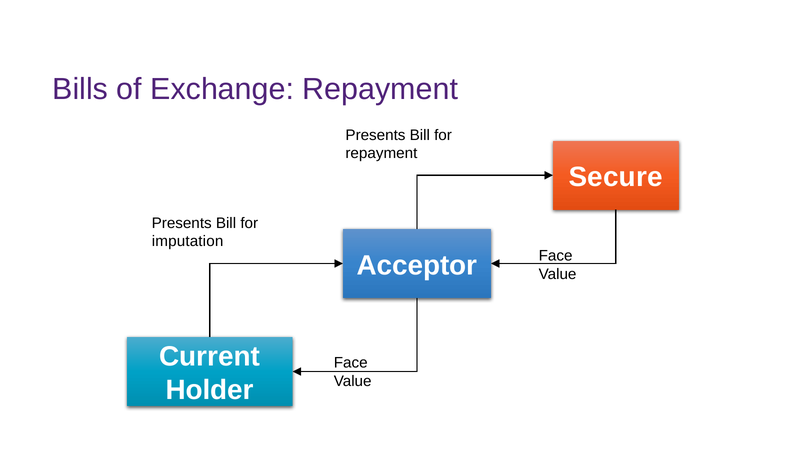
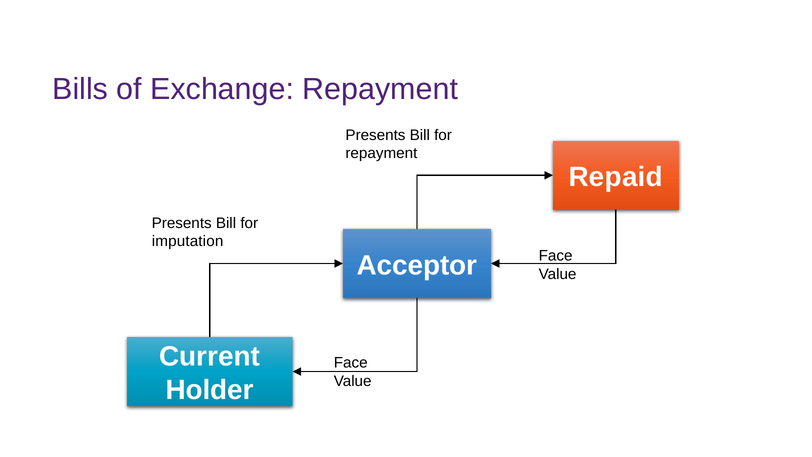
Secure: Secure -> Repaid (616, 177)
